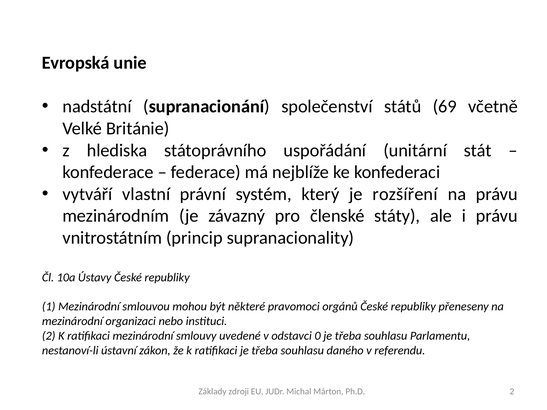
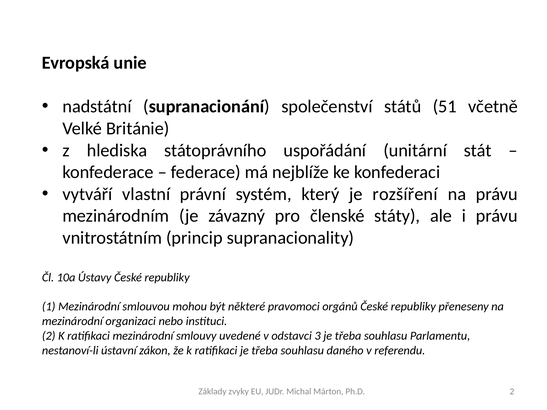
69: 69 -> 51 (445, 107)
0: 0 -> 3 (318, 336)
zdroji: zdroji -> zvyky (239, 392)
